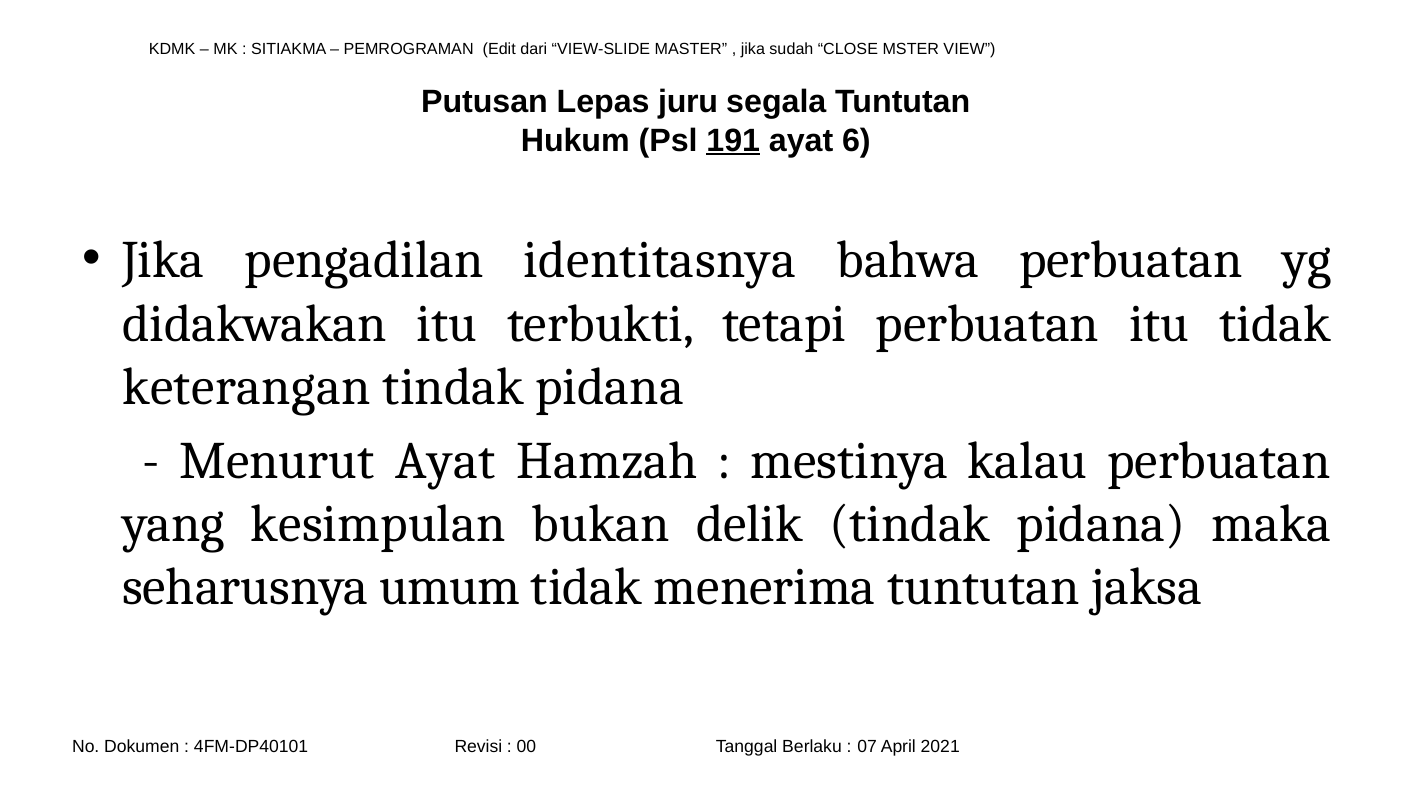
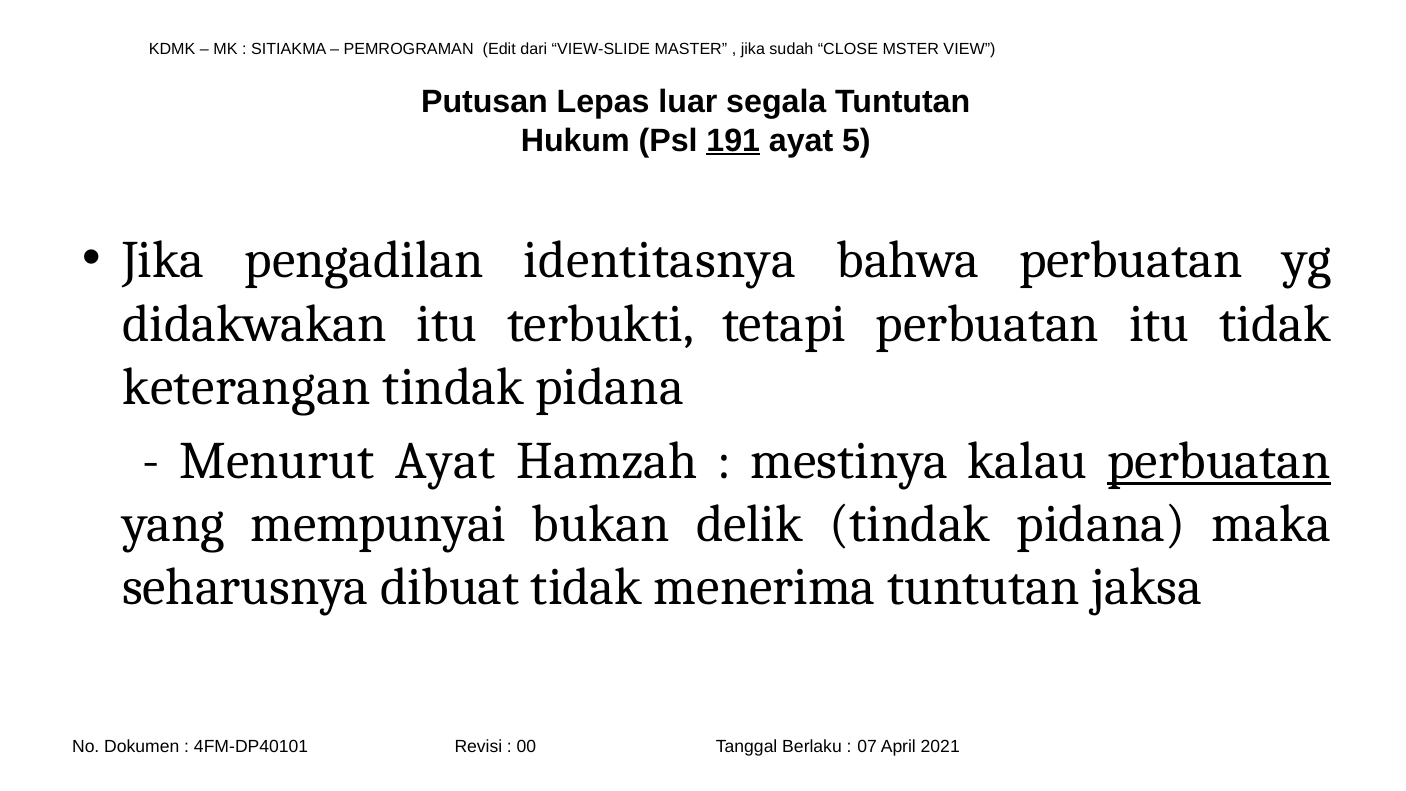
juru: juru -> luar (688, 102)
6: 6 -> 5 (856, 141)
perbuatan underline: none -> present (1219, 461)
kesimpulan: kesimpulan -> mempunyai (379, 524)
umum: umum -> dibuat (450, 587)
